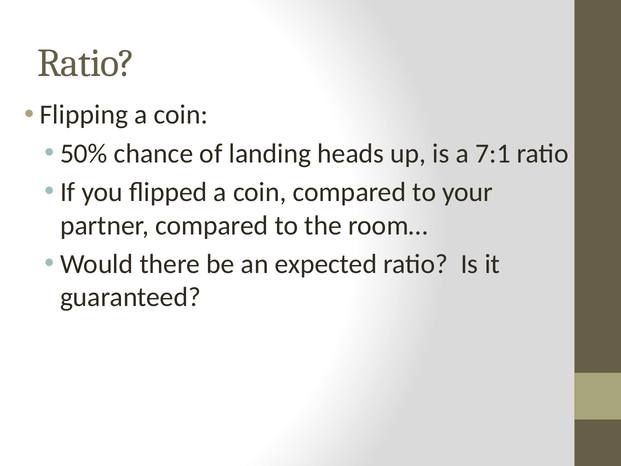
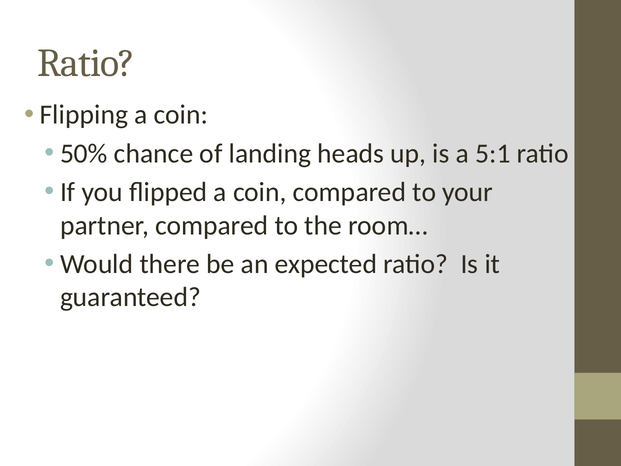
7:1: 7:1 -> 5:1 (493, 153)
